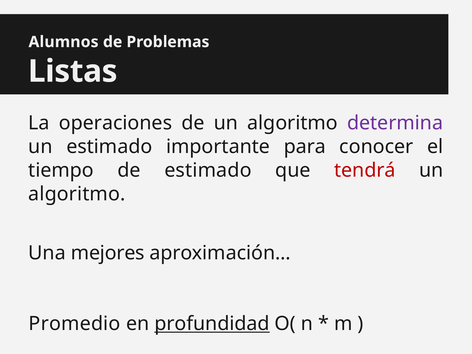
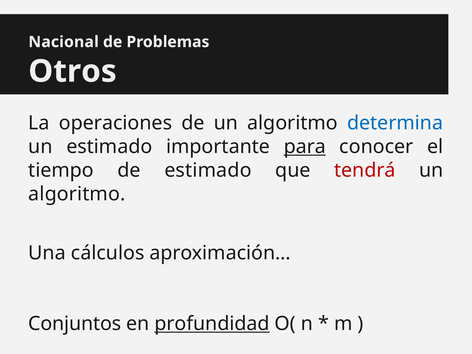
Alumnos: Alumnos -> Nacional (64, 42)
Listas: Listas -> Otros (73, 71)
determina colour: purple -> blue (395, 123)
para underline: none -> present (305, 147)
mejores: mejores -> cálculos (108, 253)
Promedio: Promedio -> Conjuntos (75, 324)
